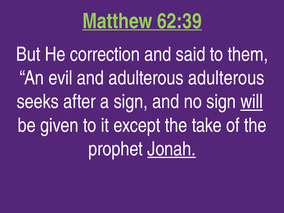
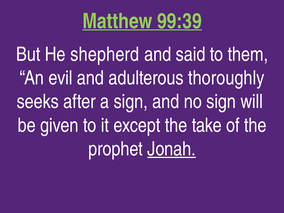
62:39: 62:39 -> 99:39 (179, 21)
correction: correction -> shepherd (105, 54)
adulterous adulterous: adulterous -> thoroughly (226, 78)
will underline: present -> none (252, 102)
